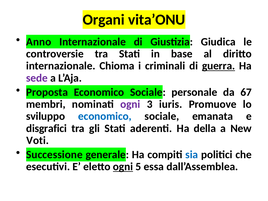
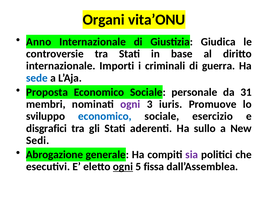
Chioma: Chioma -> Importi (117, 66)
guerra underline: present -> none (219, 66)
sede colour: purple -> blue (37, 78)
67: 67 -> 31 (246, 92)
emanata: emanata -> esercizio (213, 116)
della: della -> sullo (205, 128)
Voti: Voti -> Sedi (38, 140)
Successione: Successione -> Abrogazione (55, 155)
sia colour: blue -> purple (192, 155)
essa: essa -> fissa (154, 167)
